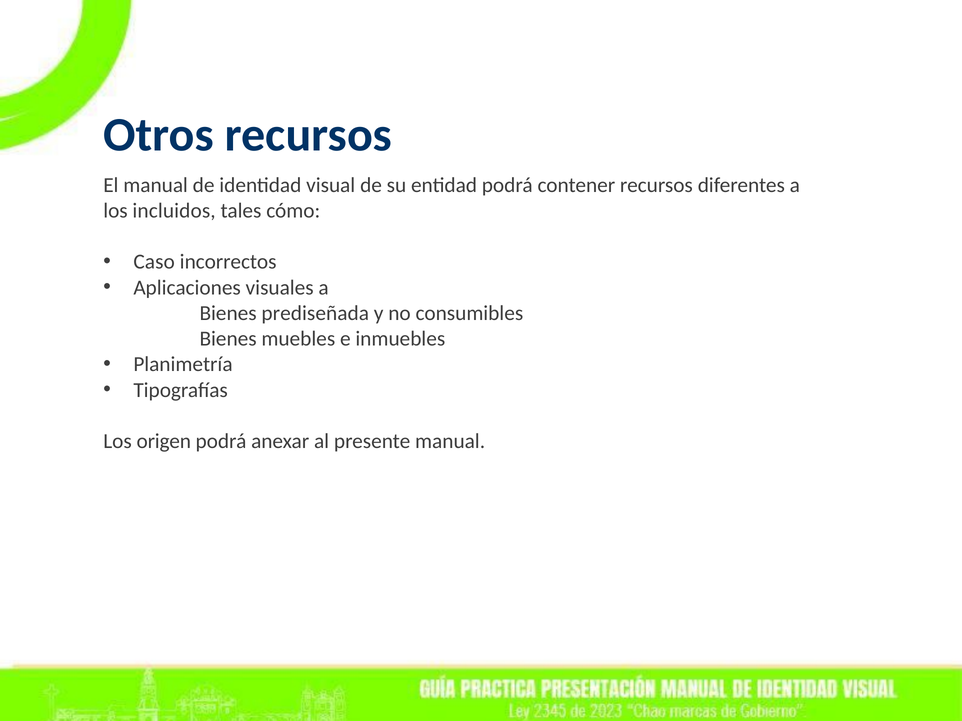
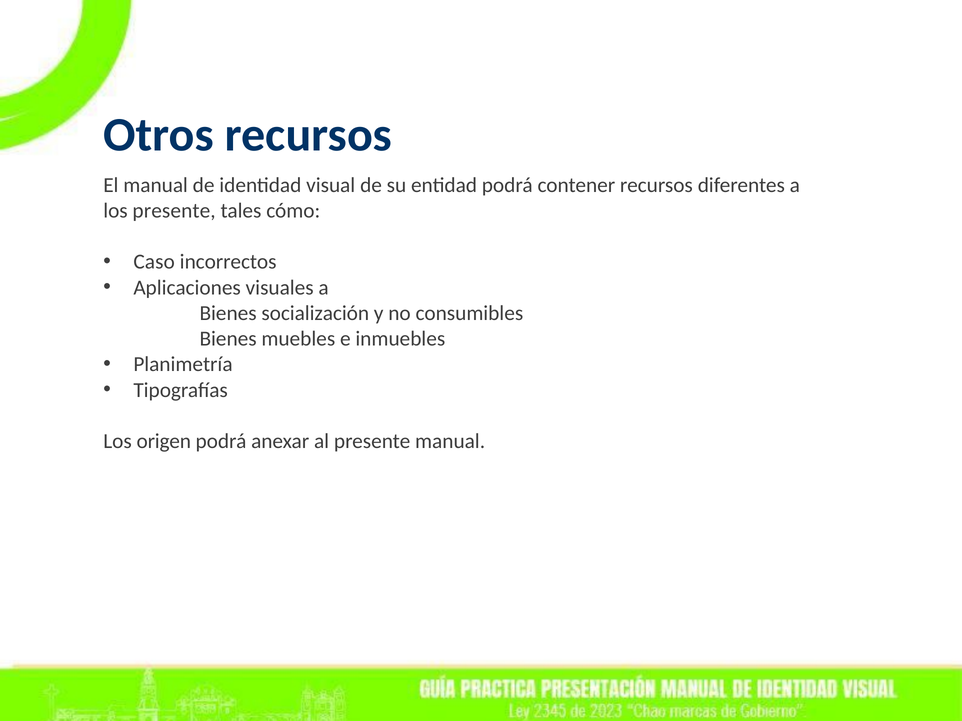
los incluidos: incluidos -> presente (174, 211)
prediseñada: prediseñada -> socialización (315, 313)
